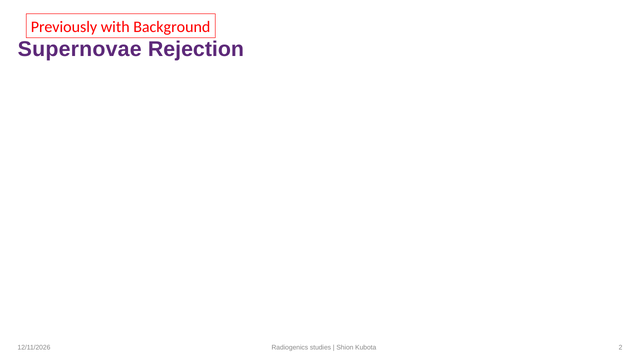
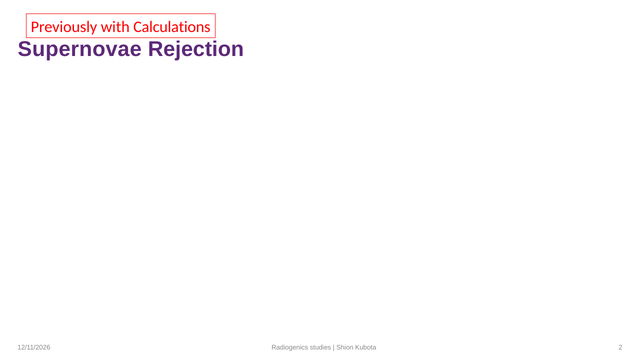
Background: Background -> Calculations (172, 27)
